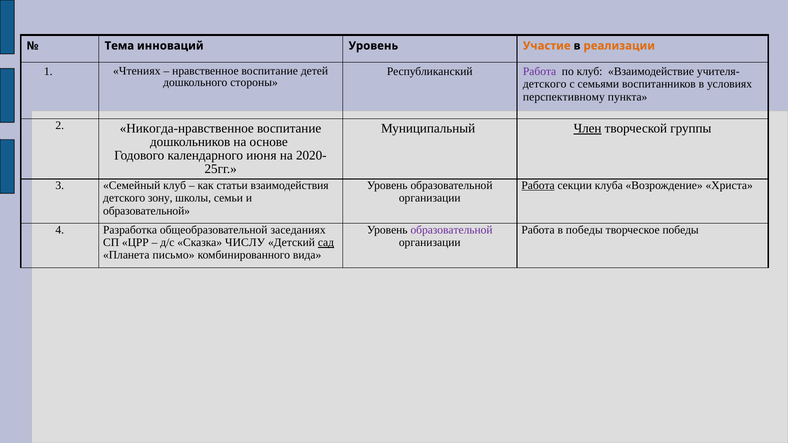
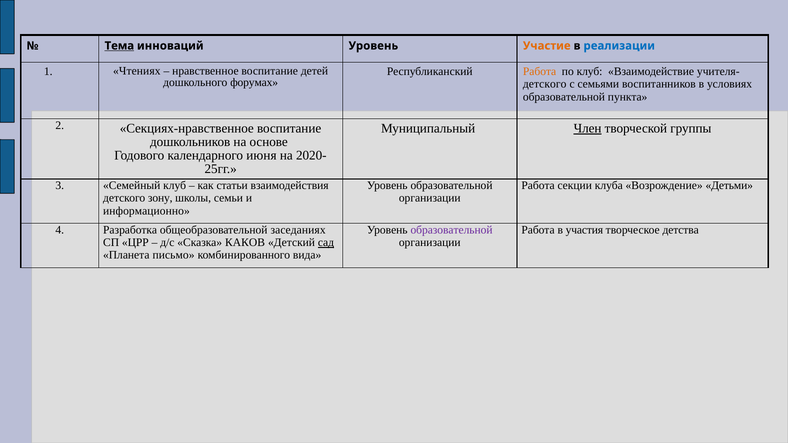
Тема underline: none -> present (119, 46)
реализации colour: orange -> blue (619, 46)
Работа colour: purple -> orange (540, 72)
стороны: стороны -> форумах (254, 83)
перспективному: перспективному -> образовательной (564, 97)
Никогда-нравственное: Никогда-нравственное -> Секциях-нравственное (187, 128)
Работа underline: present -> none (538, 185)
Христа: Христа -> Детьми (729, 185)
образовательной: образовательной -> информационно (146, 211)
в победы: победы -> участия (584, 230)
творческое победы: победы -> детства (681, 230)
ЧИСЛУ: ЧИСЛУ -> КАКОВ (245, 243)
